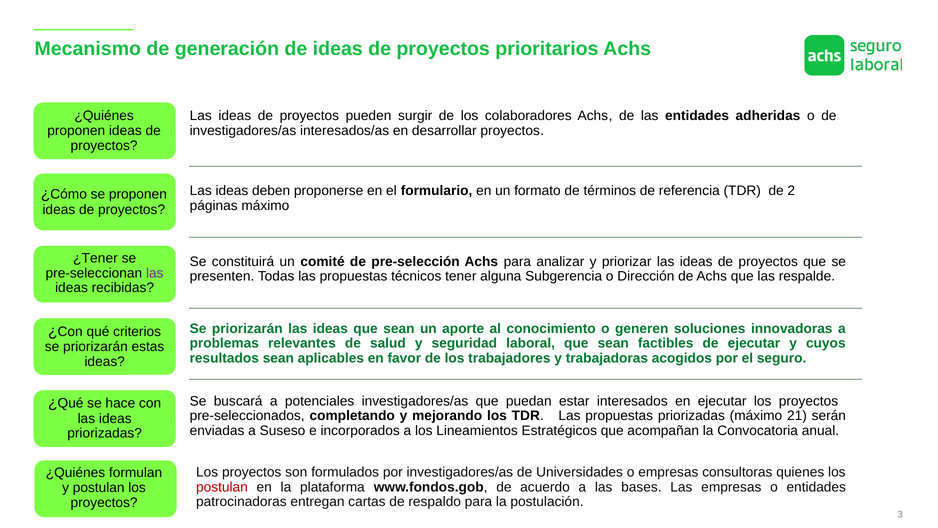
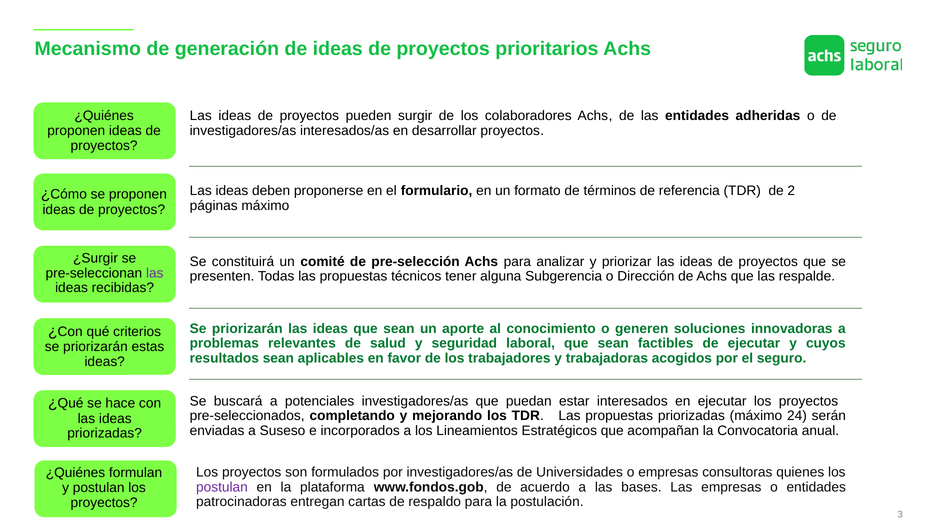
¿Tener: ¿Tener -> ¿Surgir (95, 258)
21: 21 -> 24 (797, 416)
postulan colour: red -> purple (222, 487)
